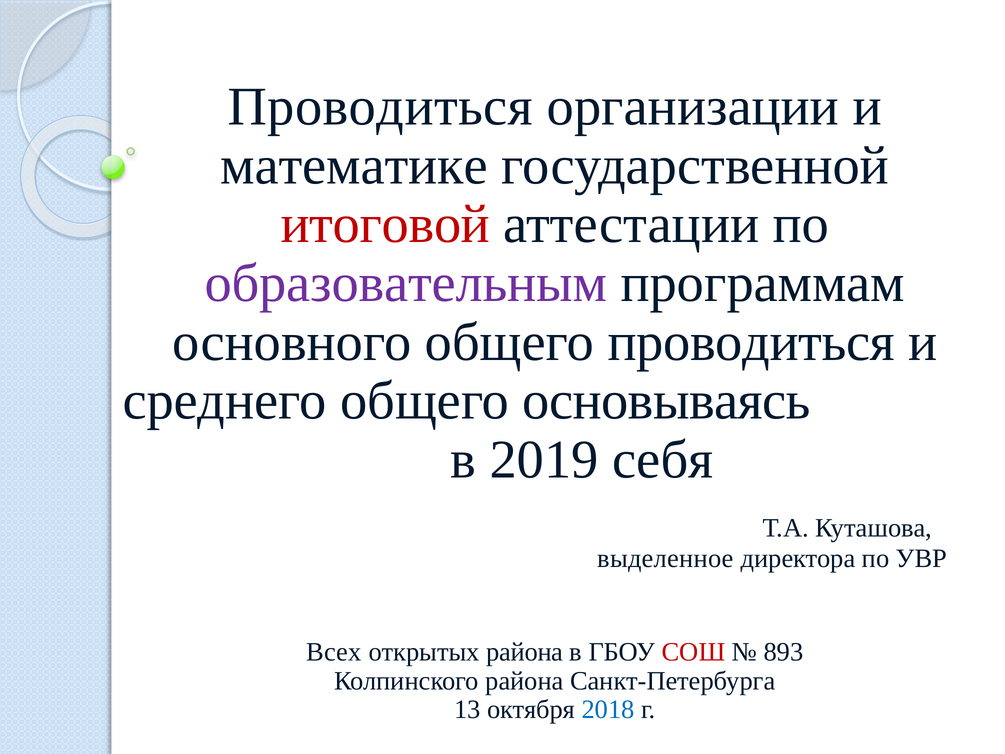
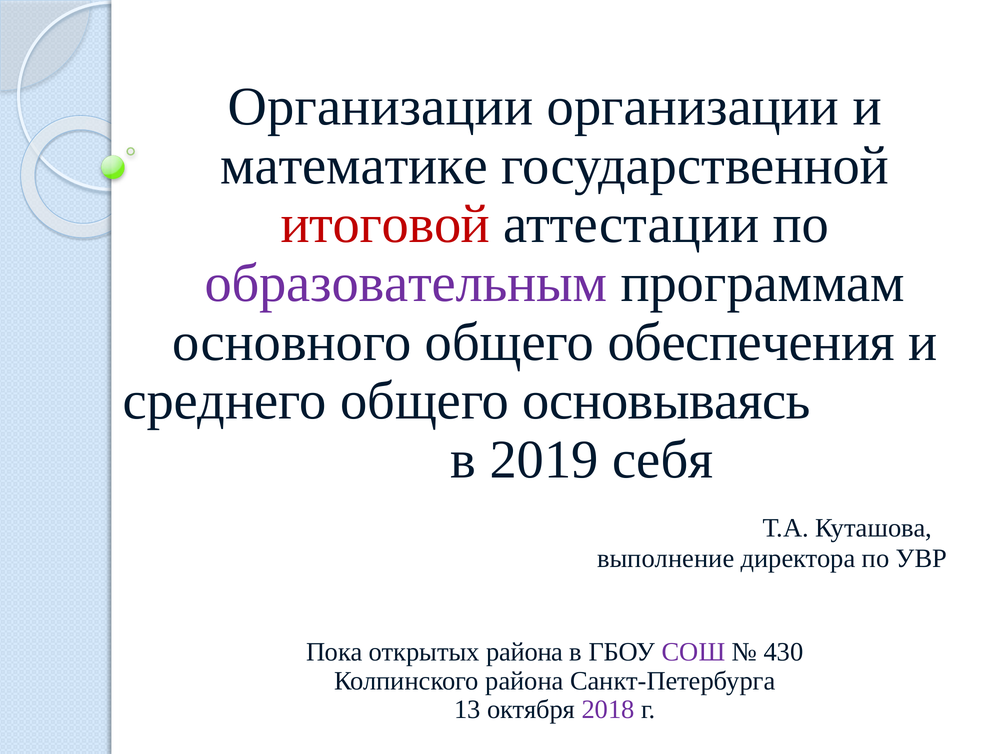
Проводиться: Проводиться -> Организации (381, 107)
общего проводиться: проводиться -> обеспечения (751, 342)
выделенное: выделенное -> выполнение (666, 558)
Всех: Всех -> Пока (334, 652)
СОШ colour: red -> purple (694, 652)
893: 893 -> 430 (784, 652)
2018 colour: blue -> purple (608, 709)
